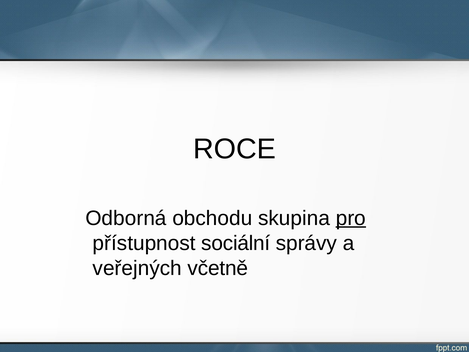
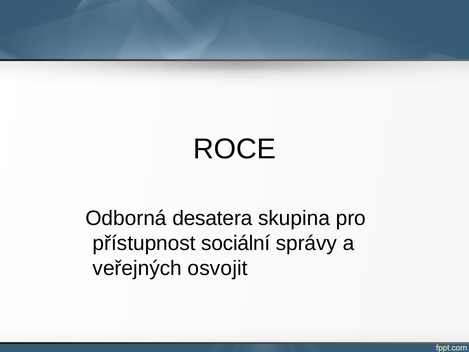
obchodu: obchodu -> desatera (212, 218)
pro underline: present -> none (351, 218)
včetně: včetně -> osvojit (218, 268)
